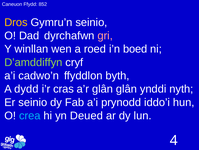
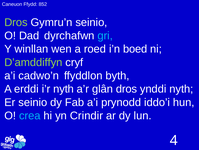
Dros colour: yellow -> light green (16, 22)
gri colour: pink -> light blue (105, 36)
dydd: dydd -> erddi (26, 89)
i’r cras: cras -> nyth (64, 89)
glân glân: glân -> dros (126, 89)
Deued: Deued -> Crindir (86, 115)
